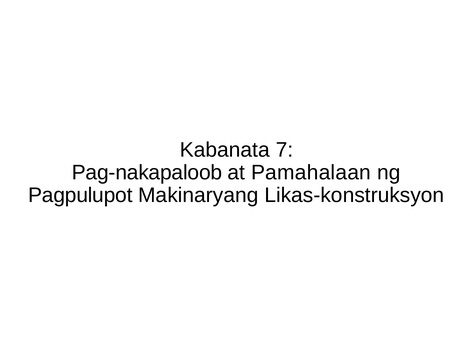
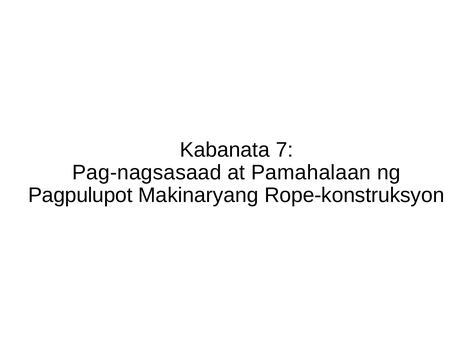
Pag-nakapaloob: Pag-nakapaloob -> Pag-nagsasaad (147, 172)
Likas-konstruksyon: Likas-konstruksyon -> Rope-konstruksyon (354, 195)
